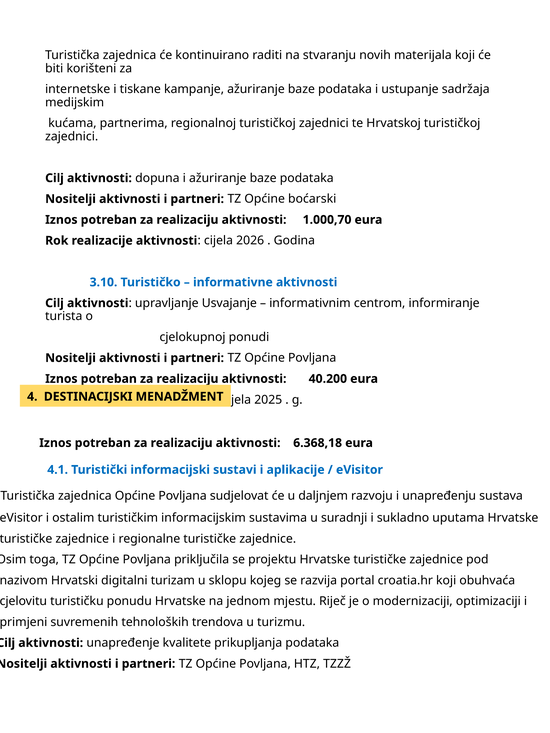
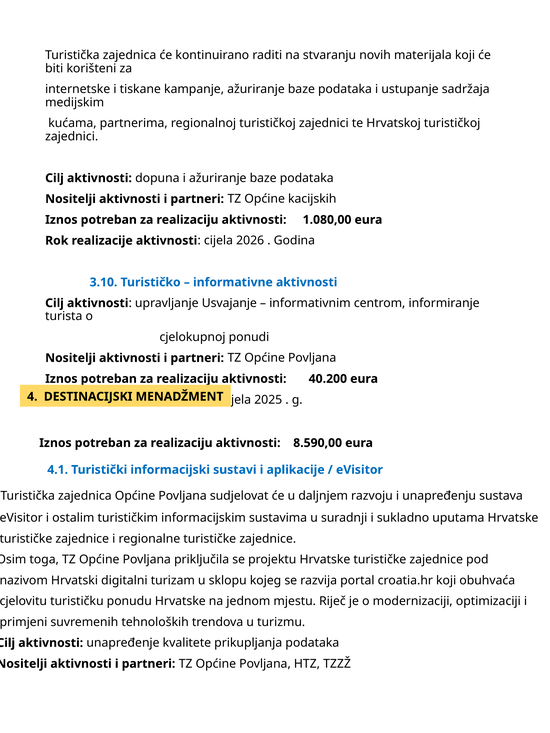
boćarski: boćarski -> kacijskih (312, 199)
1.000,70: 1.000,70 -> 1.080,00 (327, 220)
6.368,18: 6.368,18 -> 8.590,00 (318, 443)
